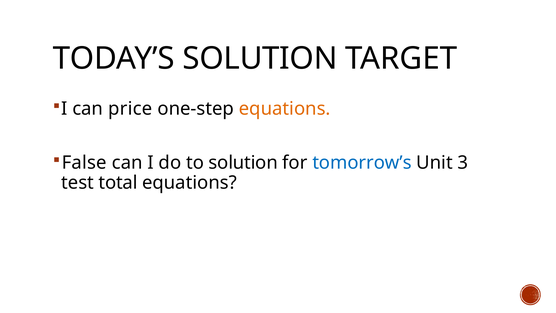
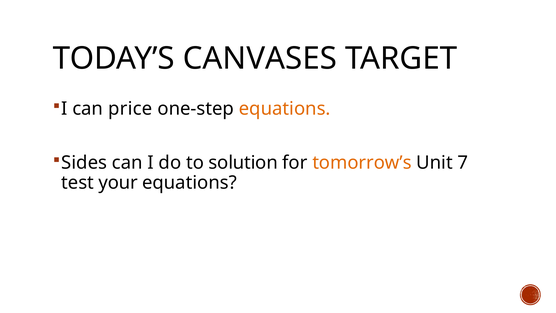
TODAY’S SOLUTION: SOLUTION -> CANVASES (260, 59)
False: False -> Sides (84, 163)
tomorrow’s colour: blue -> orange (362, 163)
3: 3 -> 7 (463, 163)
total: total -> your (118, 183)
